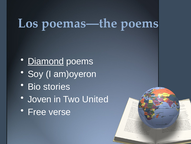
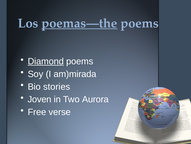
poemas—the underline: none -> present (79, 23)
am)oyeron: am)oyeron -> am)mirada (75, 74)
United: United -> Aurora (95, 99)
